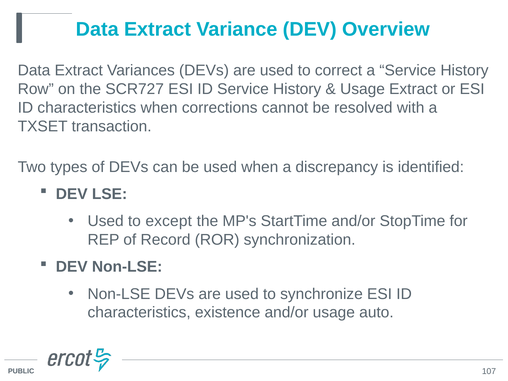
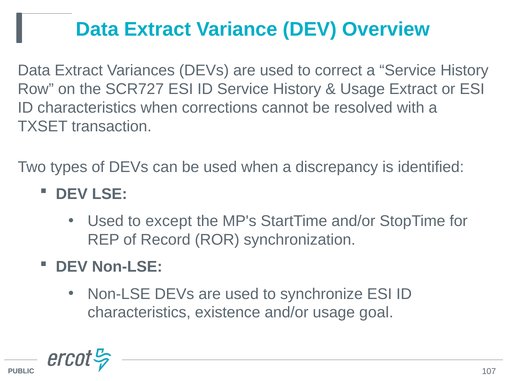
auto: auto -> goal (376, 312)
